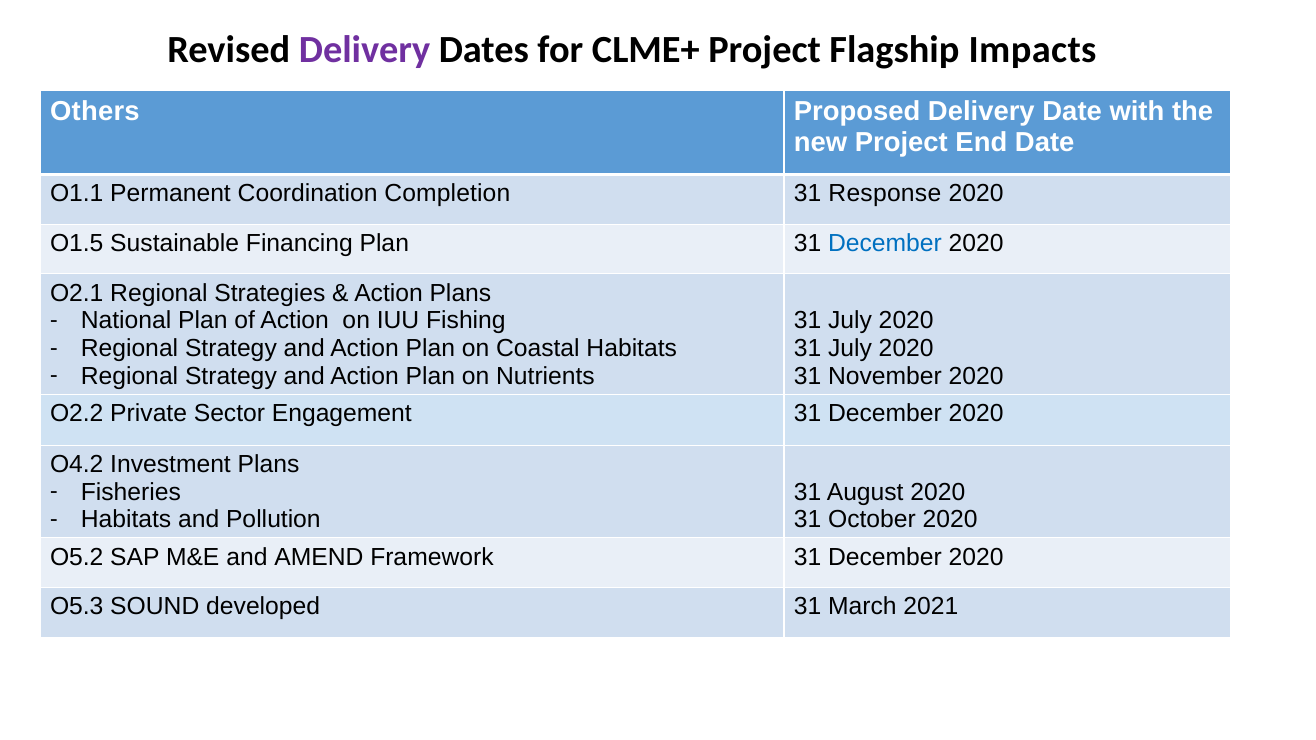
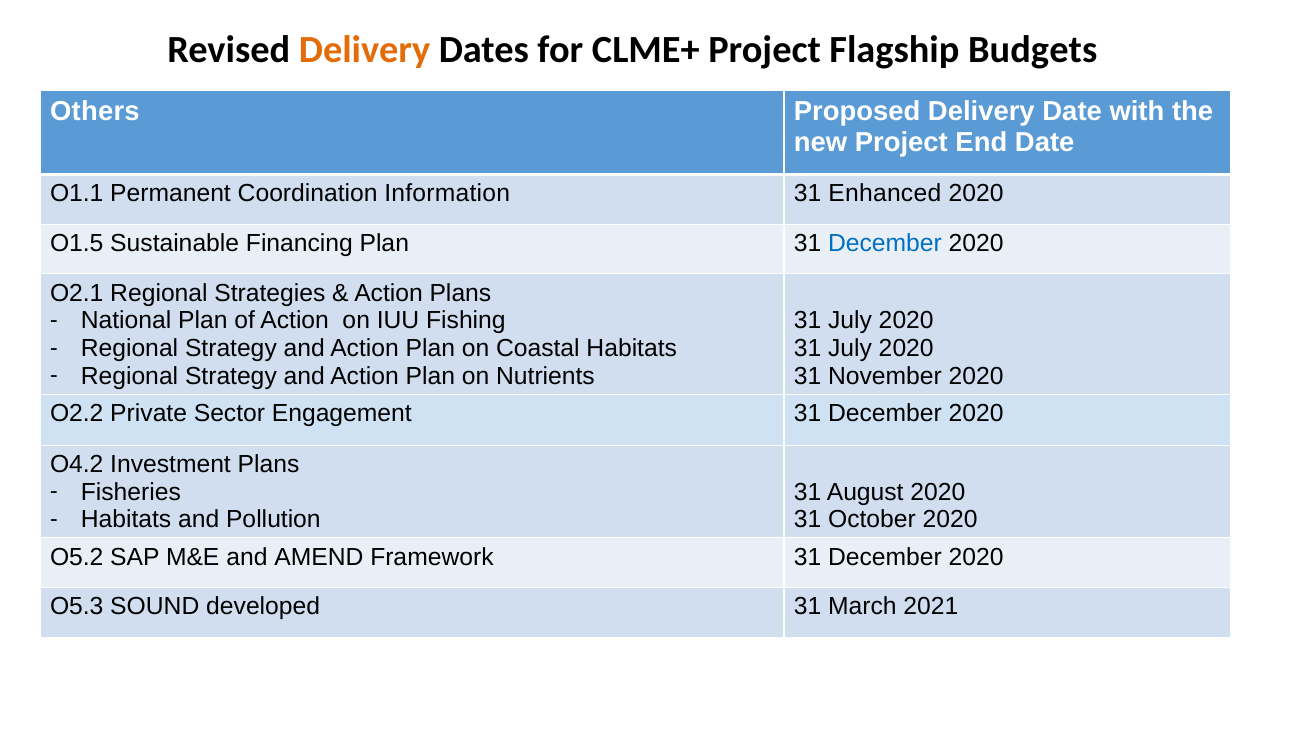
Delivery colour: purple -> orange (365, 50)
Impacts: Impacts -> Budgets (1033, 50)
Completion: Completion -> Information (447, 194)
Response: Response -> Enhanced (885, 194)
